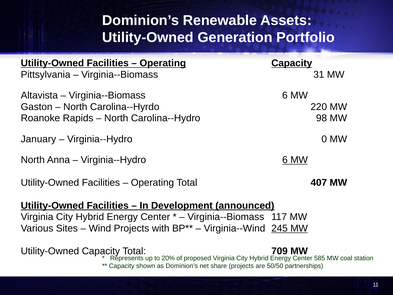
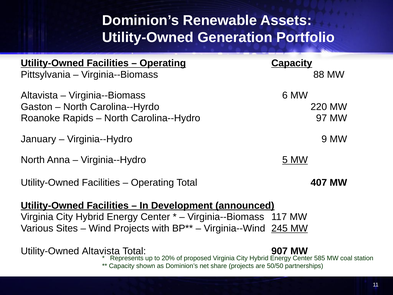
31: 31 -> 88 (319, 74)
98: 98 -> 97 (322, 118)
0: 0 -> 9 (324, 139)
Virginia--Hydro 6: 6 -> 5 (285, 160)
Utility-Owned Capacity: Capacity -> Altavista (101, 251)
709: 709 -> 907 (280, 251)
